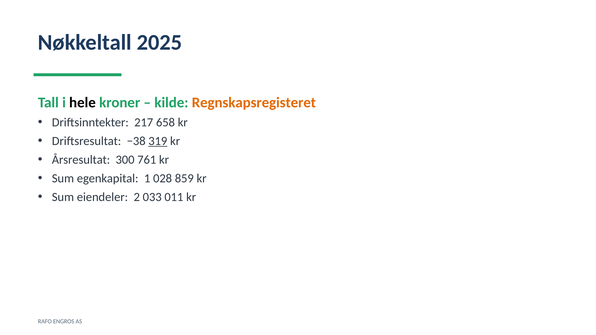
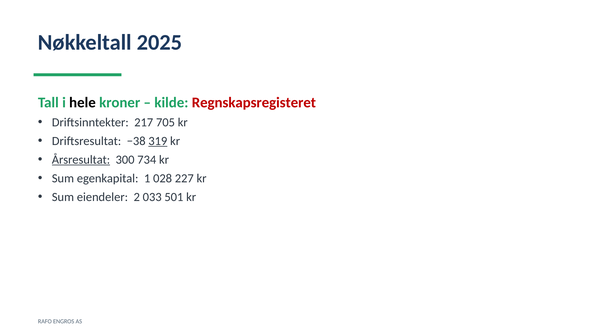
Regnskapsregisteret colour: orange -> red (254, 103)
658: 658 -> 705 (165, 123)
Årsresultat underline: none -> present (81, 160)
761: 761 -> 734 (147, 160)
859: 859 -> 227 (184, 178)
011: 011 -> 501 (174, 197)
